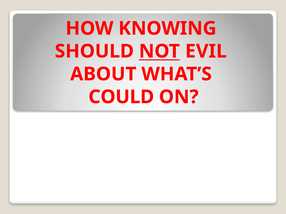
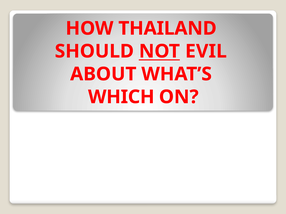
KNOWING: KNOWING -> THAILAND (167, 28)
COULD: COULD -> WHICH (121, 97)
